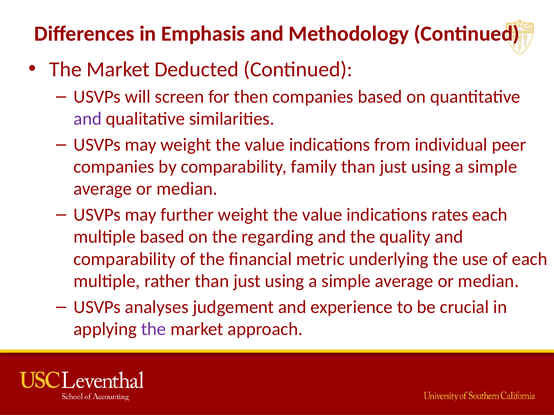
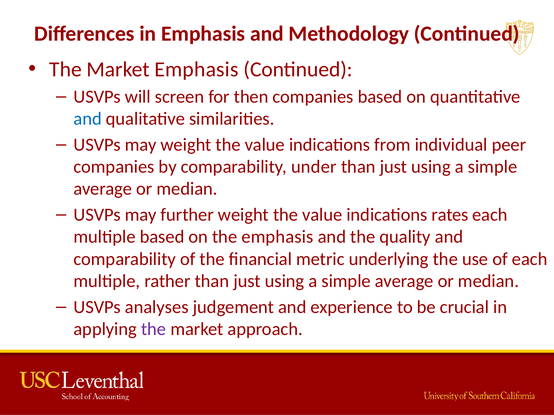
Market Deducted: Deducted -> Emphasis (196, 69)
and colour: purple -> blue (88, 119)
family: family -> under (314, 167)
the regarding: regarding -> emphasis (277, 237)
